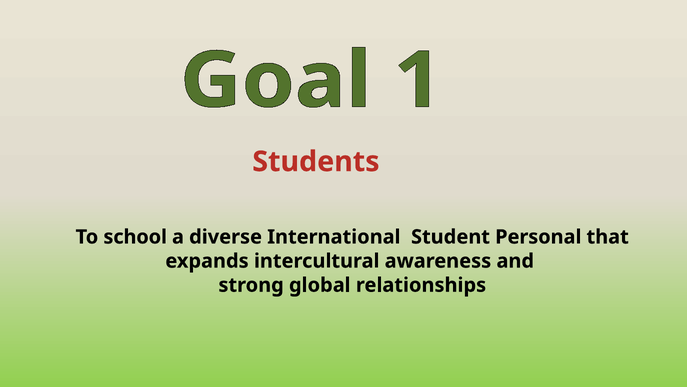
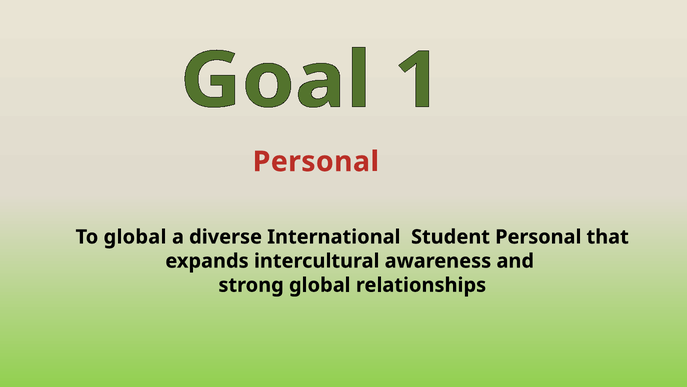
Students: Students -> Personal (316, 161)
To school: school -> global (135, 237)
